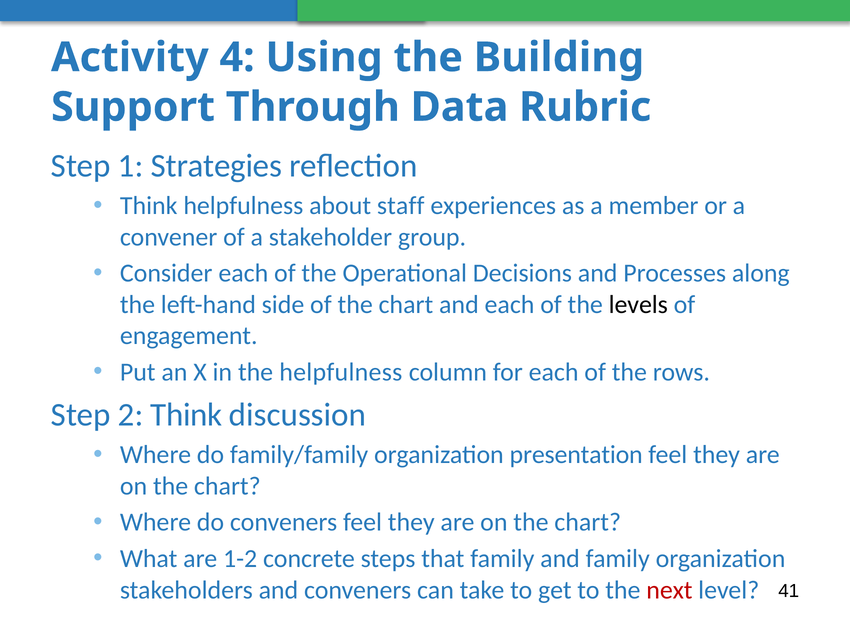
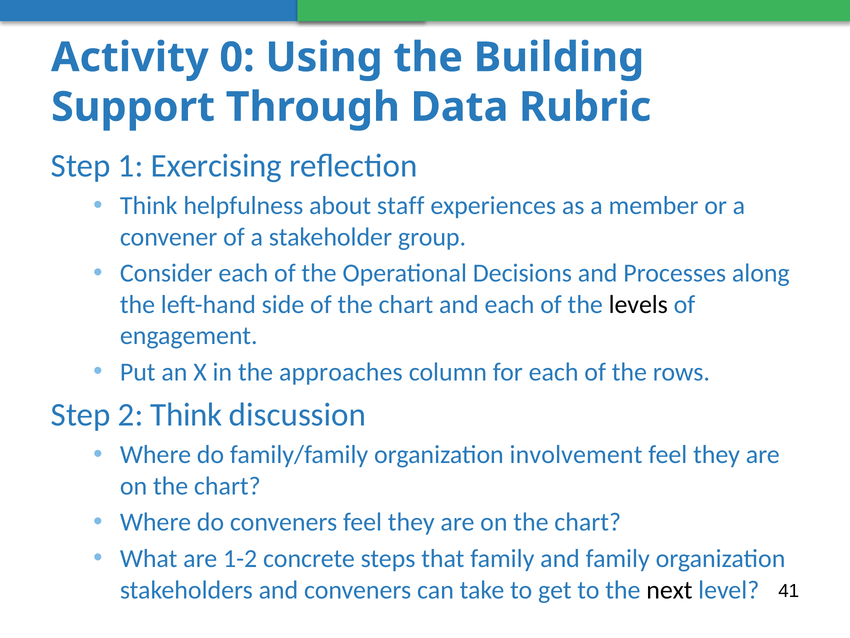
4: 4 -> 0 (237, 57)
Strategies: Strategies -> Exercising (216, 166)
the helpfulness: helpfulness -> approaches (341, 372)
presentation: presentation -> involvement (576, 455)
next colour: red -> black (669, 590)
